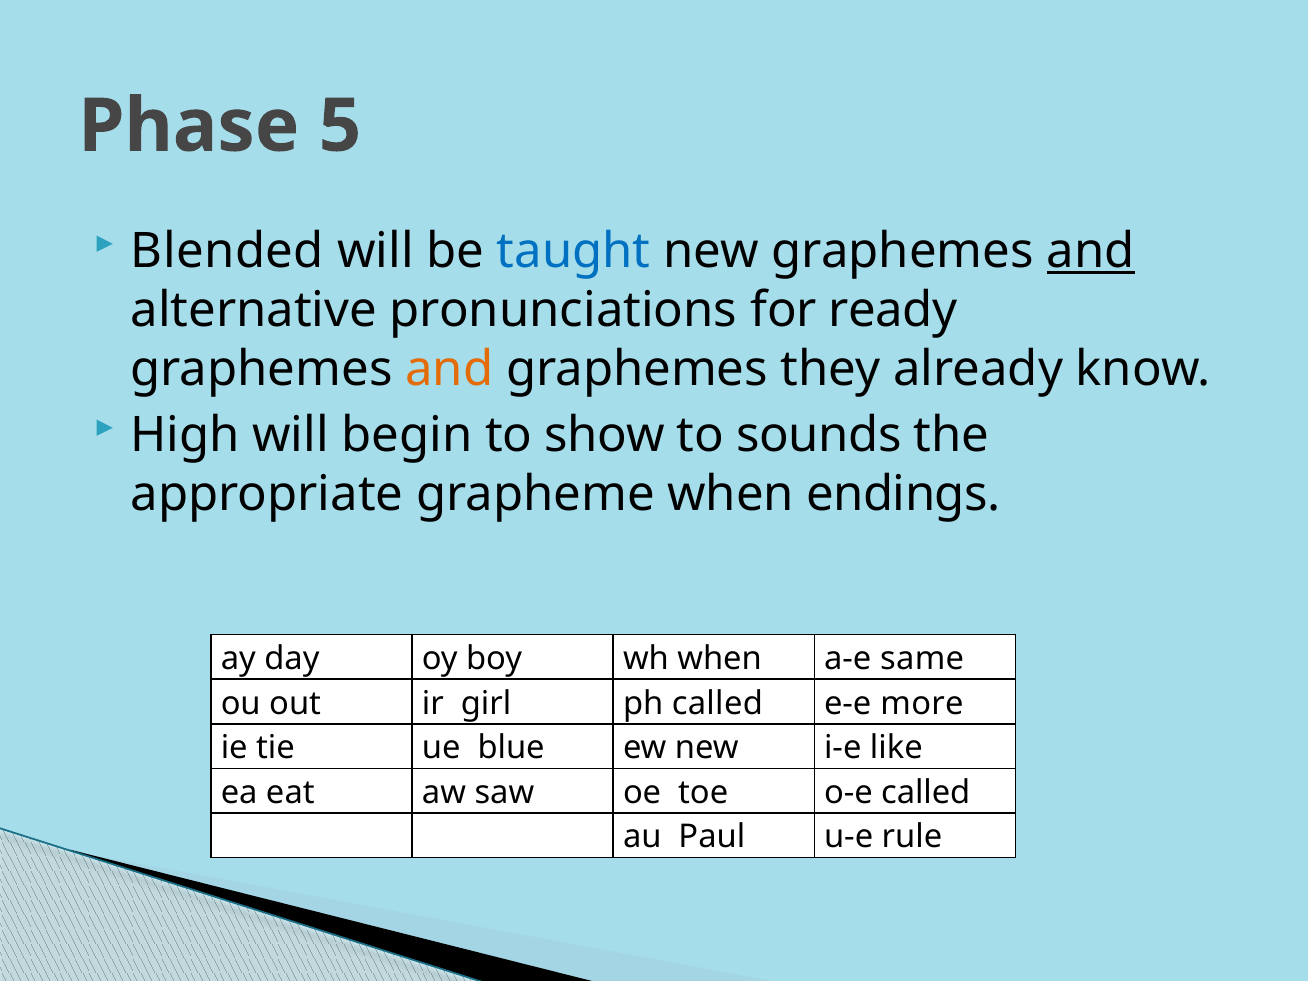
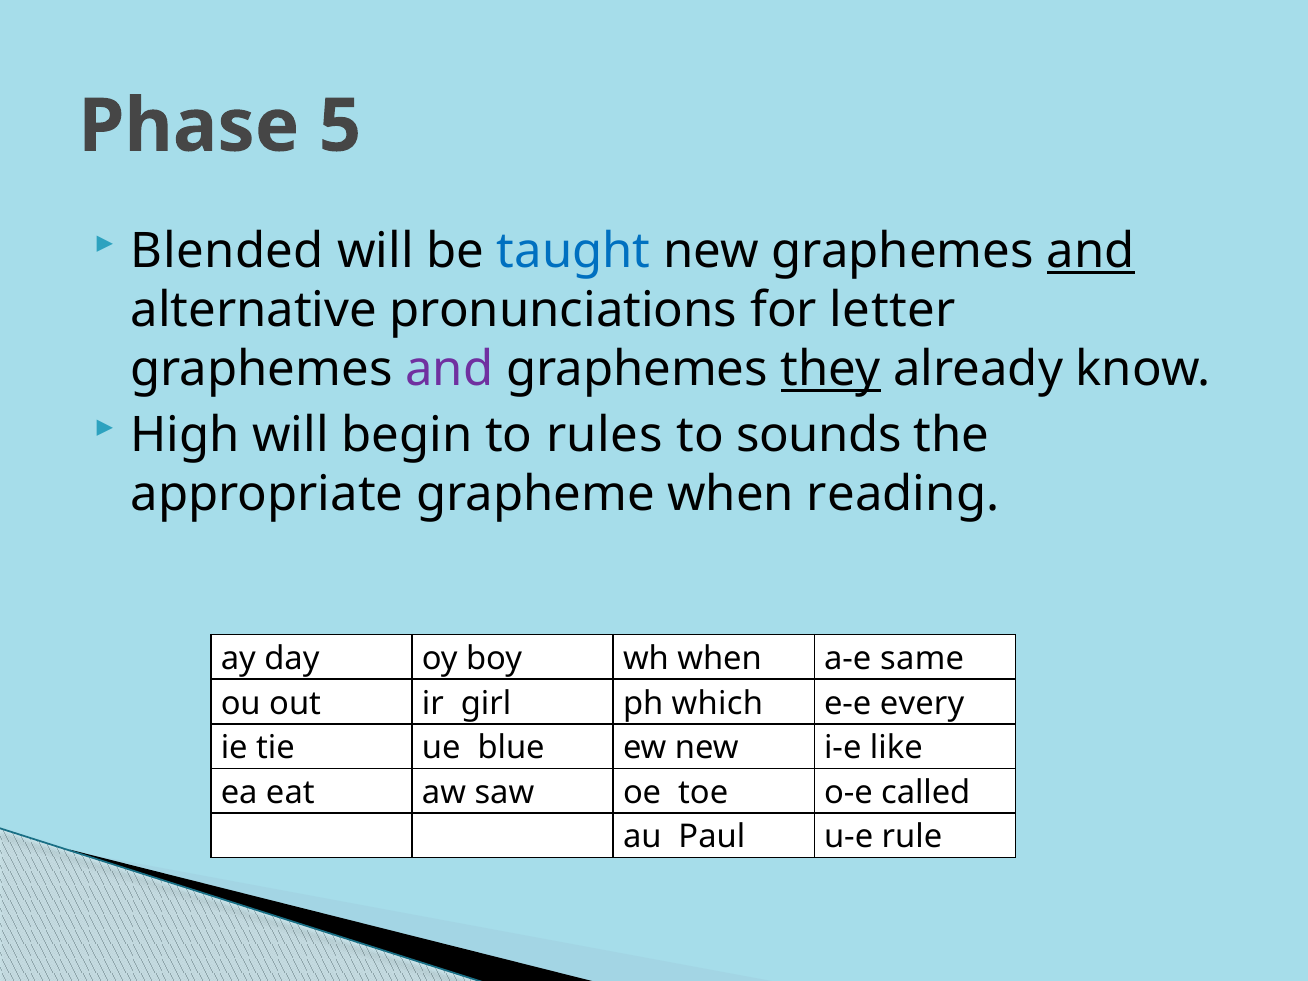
ready: ready -> letter (893, 310)
and colour: orange -> purple (449, 369)
they underline: none -> present (831, 369)
show: show -> rules (604, 435)
endings: endings -> reading (903, 494)
ph called: called -> which (717, 703)
more: more -> every (922, 703)
